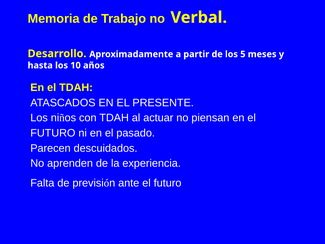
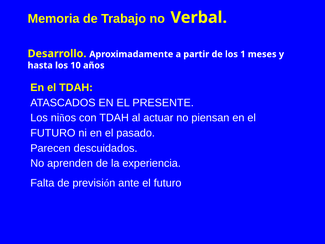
5: 5 -> 1 (243, 54)
